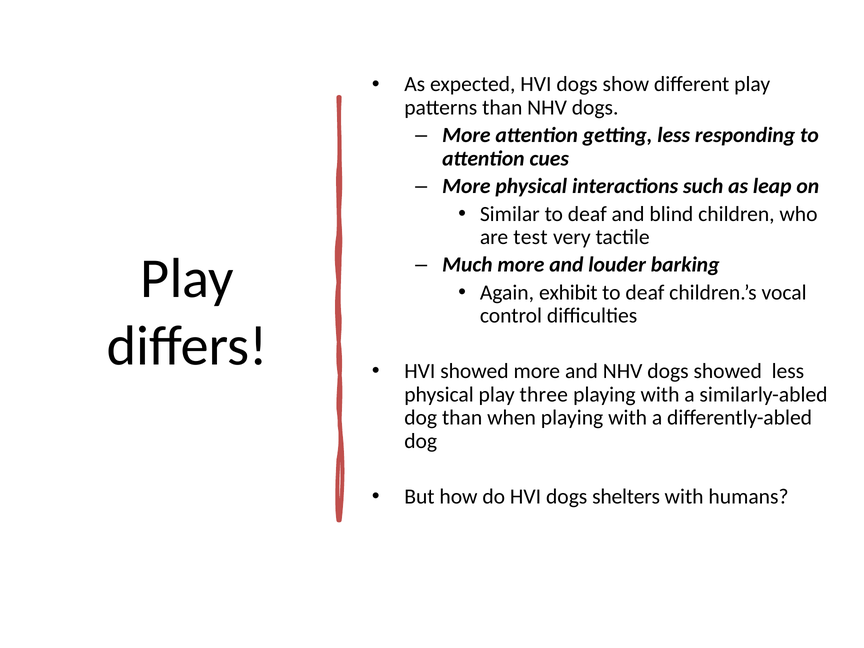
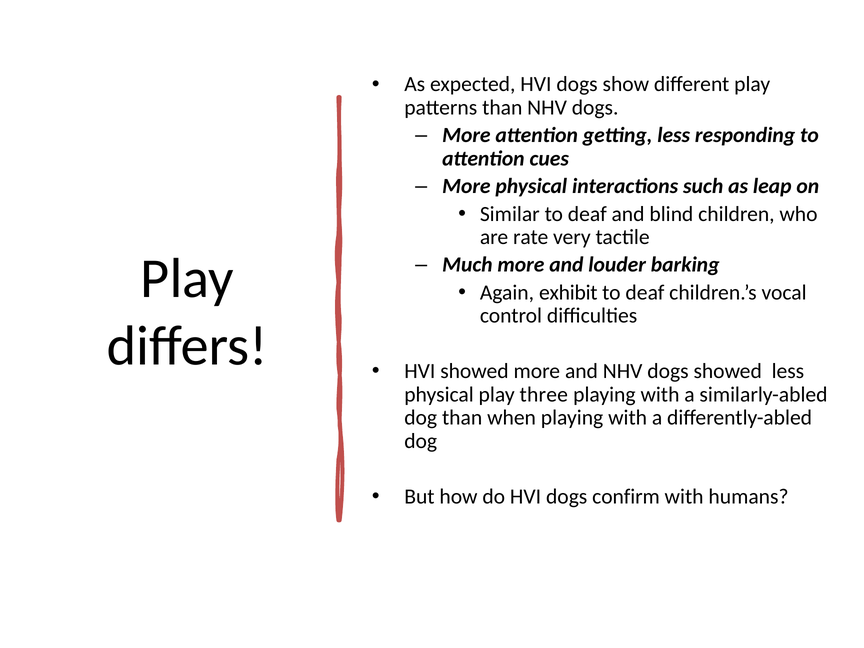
test: test -> rate (531, 237)
shelters: shelters -> confirm (626, 496)
